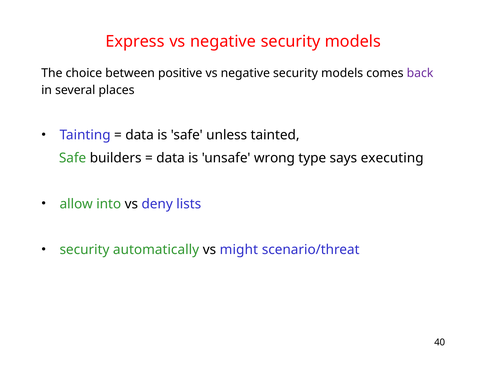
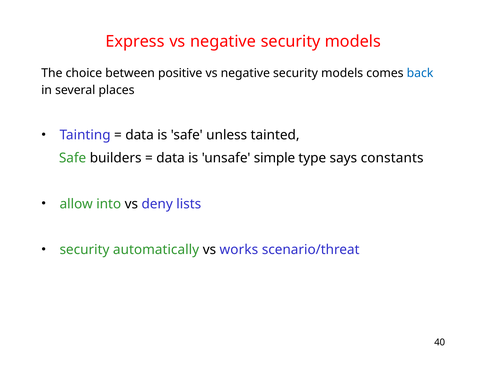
back colour: purple -> blue (420, 73)
wrong: wrong -> simple (274, 158)
executing: executing -> constants (392, 158)
might: might -> works (239, 249)
